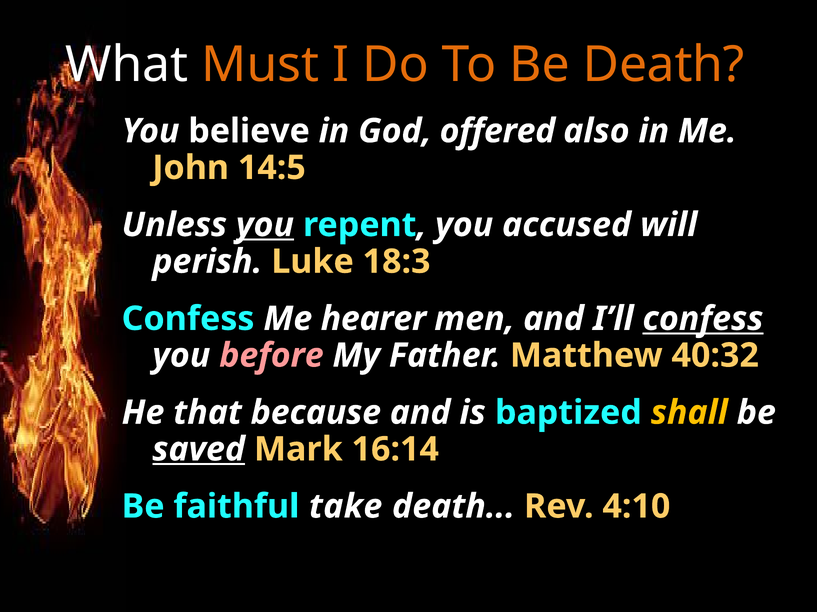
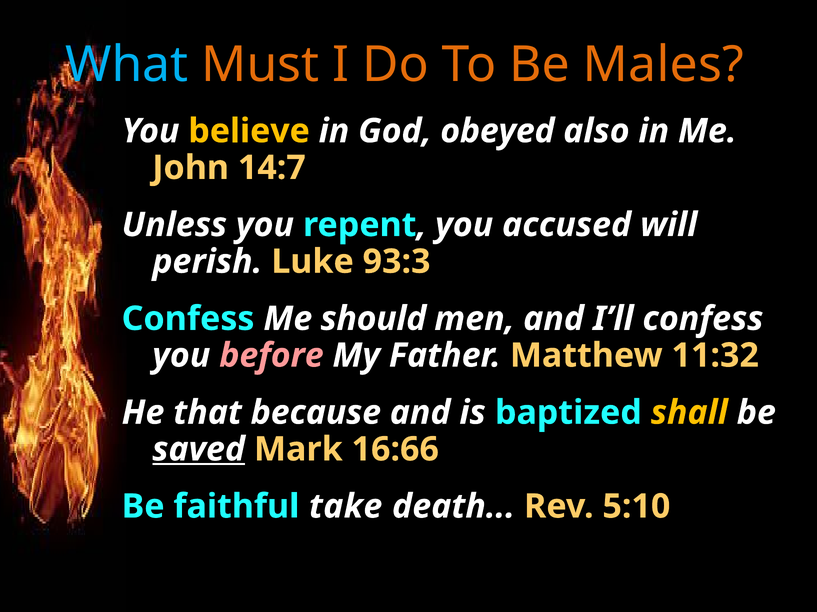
What colour: white -> light blue (127, 65)
Be Death: Death -> Males (663, 65)
believe colour: white -> yellow (249, 131)
offered: offered -> obeyed (497, 131)
14:5: 14:5 -> 14:7 (272, 168)
you underline: present -> none (265, 225)
18:3: 18:3 -> 93:3 (397, 262)
hearer: hearer -> should (373, 319)
confess underline: present -> none (703, 319)
40:32: 40:32 -> 11:32 (715, 356)
16:14: 16:14 -> 16:66 (395, 450)
4:10: 4:10 -> 5:10 (636, 507)
